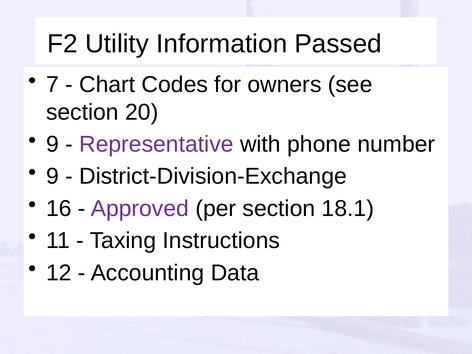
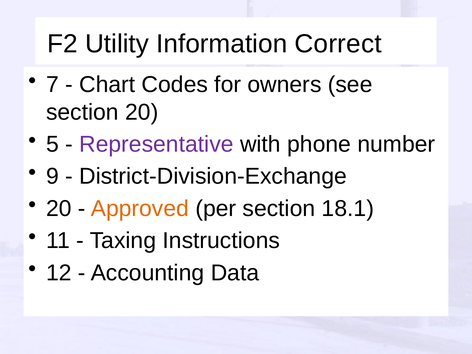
Passed: Passed -> Correct (338, 44)
9: 9 -> 5 (52, 144)
16: 16 -> 20 (59, 209)
Approved colour: purple -> orange (140, 209)
